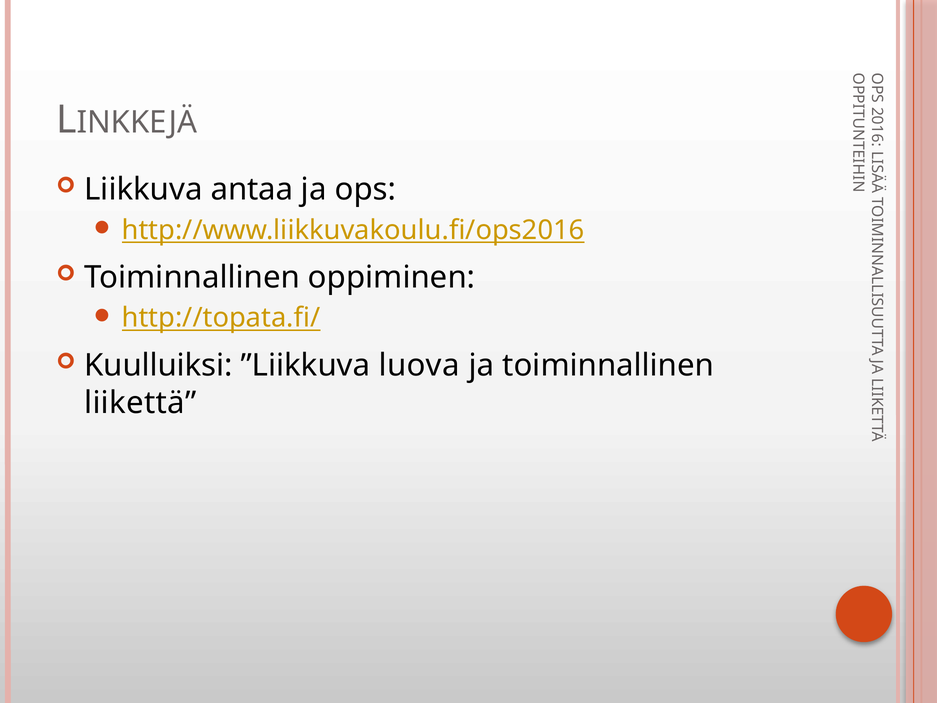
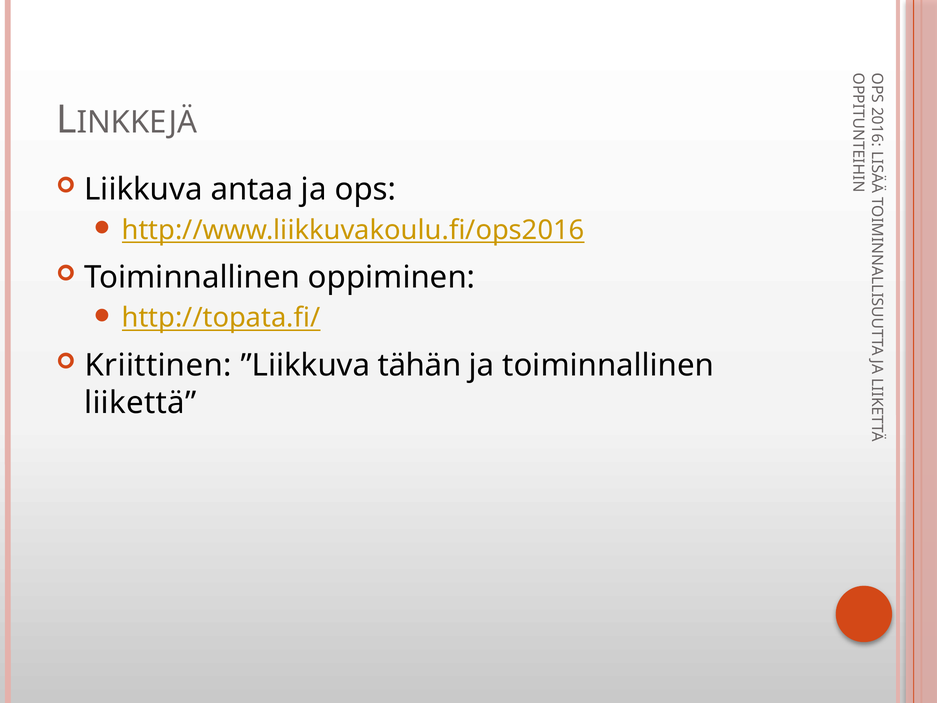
Kuulluiksi: Kuulluiksi -> Kriittinen (158, 365)
luova: luova -> tähän (419, 365)
